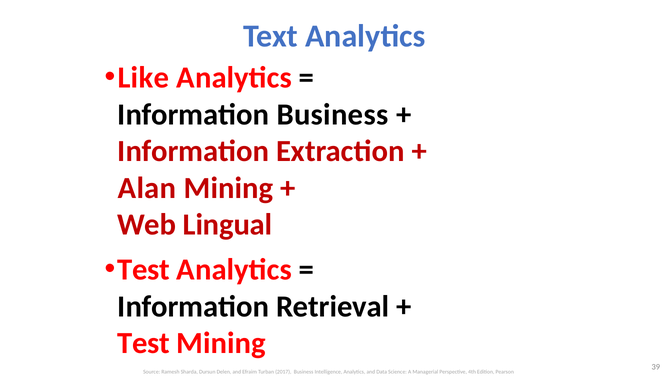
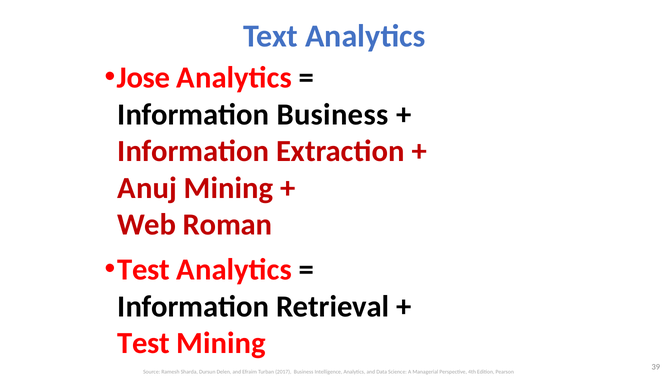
Like: Like -> Jose (144, 78)
Alan: Alan -> Anuj (147, 188)
Lingual: Lingual -> Roman (228, 225)
